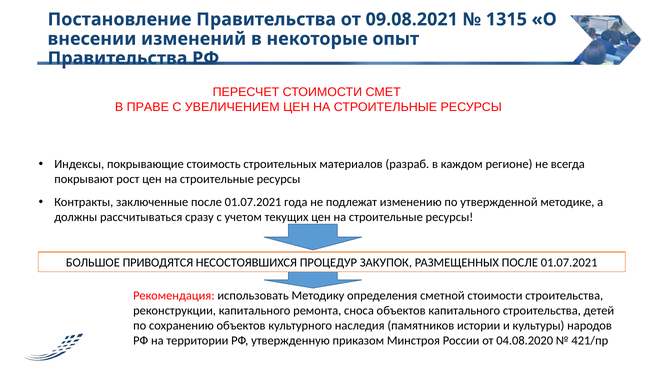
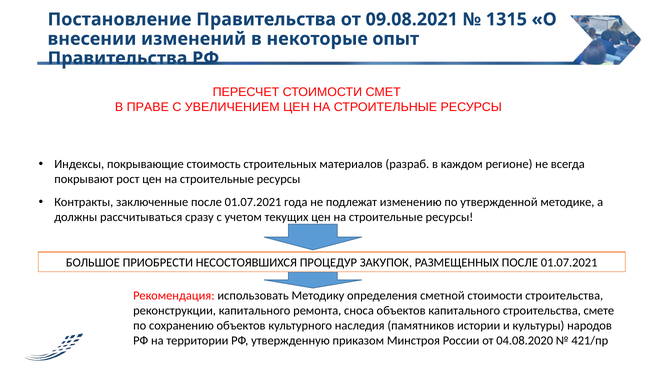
ПРИВОДЯТСЯ: ПРИВОДЯТСЯ -> ПРИОБРЕСТИ (158, 262)
детей: детей -> смете (599, 310)
